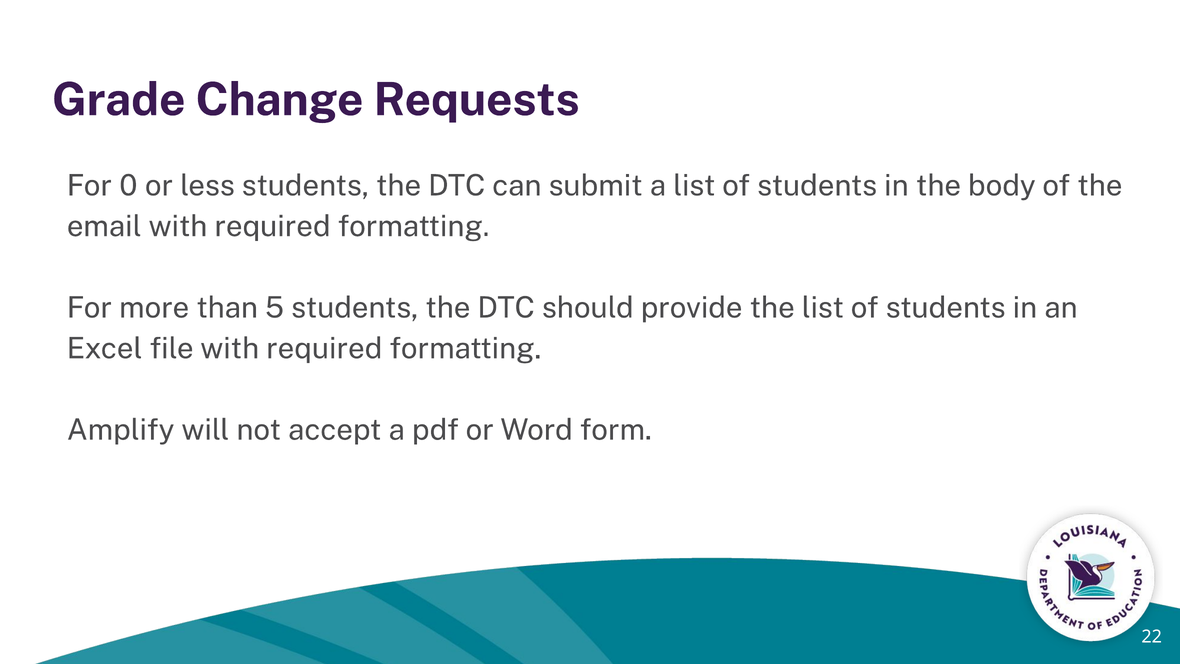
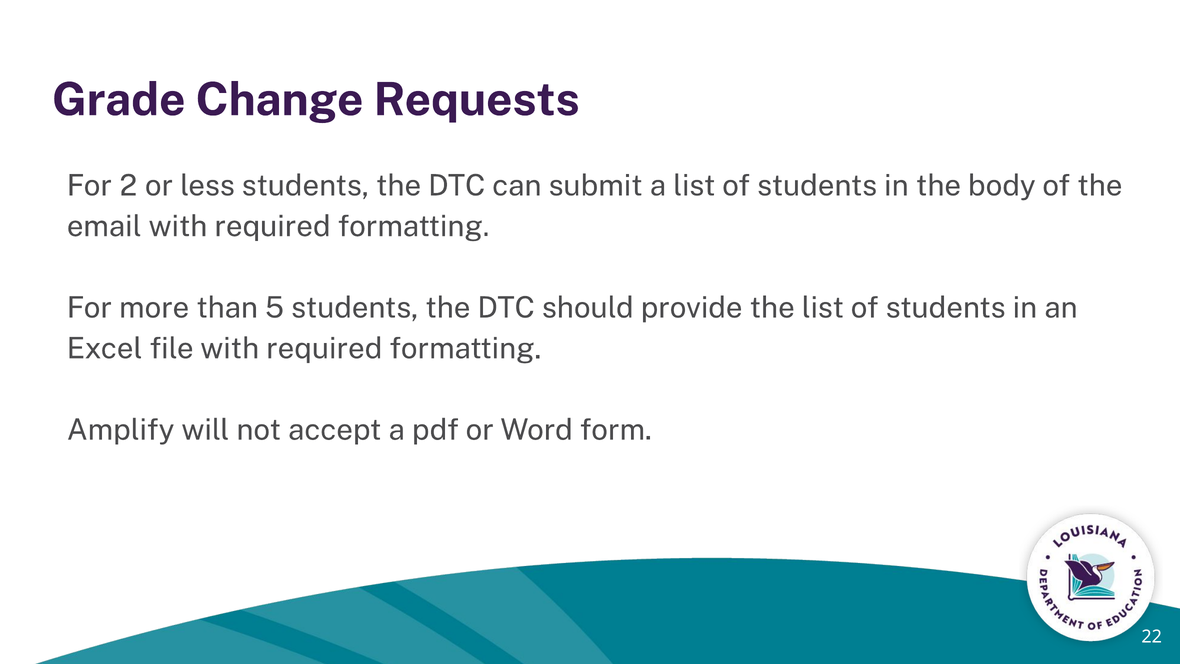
0: 0 -> 2 (128, 186)
